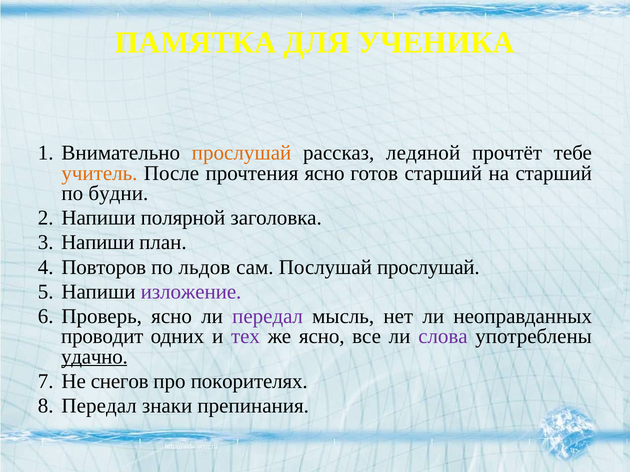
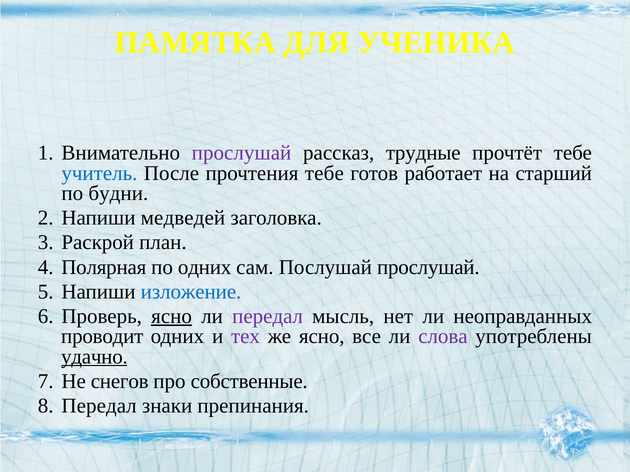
прослушай colour: orange -> purple (242, 153)
ледяной: ледяной -> трудные (423, 153)
учитель colour: orange -> blue (99, 173)
прочтения ясно: ясно -> тебе (324, 173)
готов старший: старший -> работает (443, 173)
полярной: полярной -> медведей (183, 218)
Напиши: Напиши -> Раскрой (98, 243)
Повторов: Повторов -> Полярная (104, 267)
по льдов: льдов -> одних (205, 267)
изложение colour: purple -> blue (191, 292)
ясно underline: none -> present (172, 317)
покорителях: покорителях -> собственные (249, 382)
